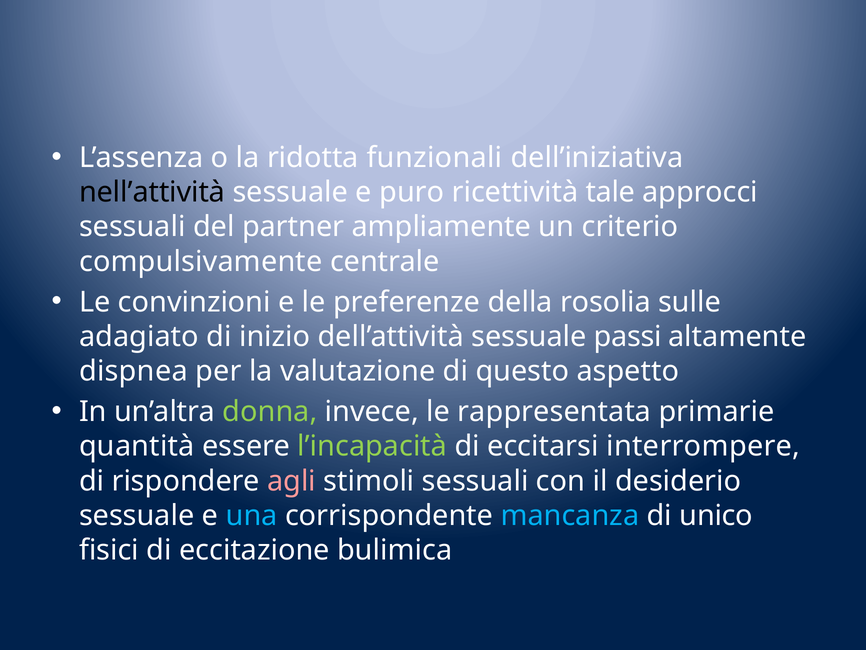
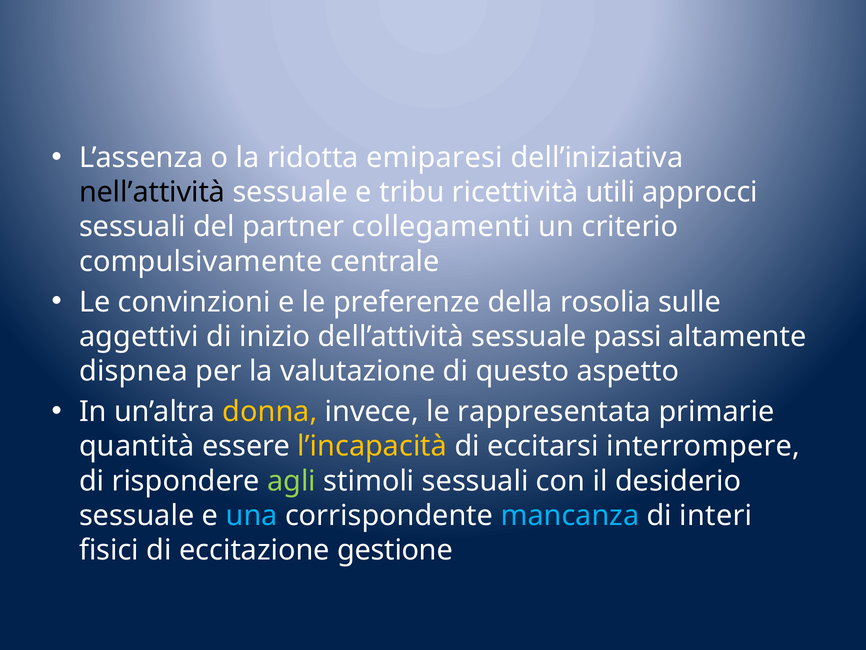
funzionali: funzionali -> emiparesi (435, 157)
puro: puro -> tribu (412, 192)
tale: tale -> utili (610, 192)
ampliamente: ampliamente -> collegamenti (441, 227)
adagiato: adagiato -> aggettivi (139, 336)
donna colour: light green -> yellow (270, 411)
l’incapacità colour: light green -> yellow (372, 446)
agli colour: pink -> light green (291, 481)
unico: unico -> interi (716, 515)
bulimica: bulimica -> gestione (395, 550)
